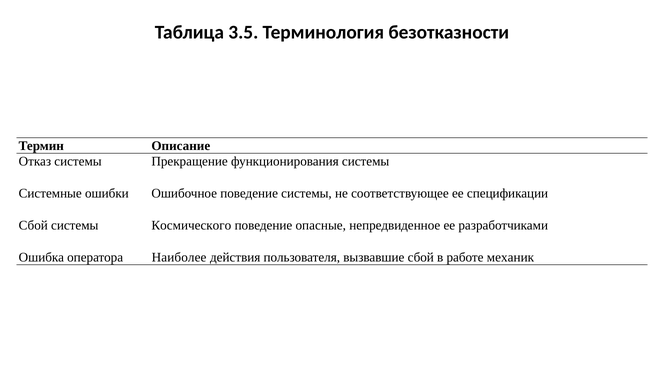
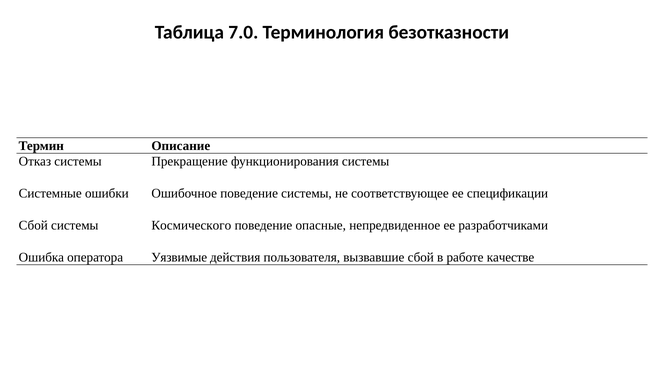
3.5: 3.5 -> 7.0 (243, 32)
Наиболее: Наиболее -> Уязвимые (179, 257)
механик: механик -> качестве (511, 257)
